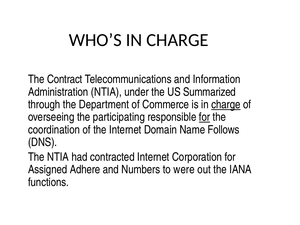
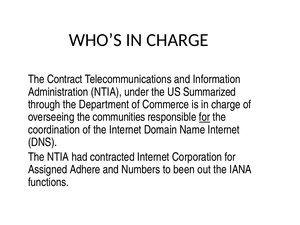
charge underline: present -> none (226, 105)
participating: participating -> communities (119, 117)
Name Follows: Follows -> Internet (224, 130)
were: were -> been (184, 170)
